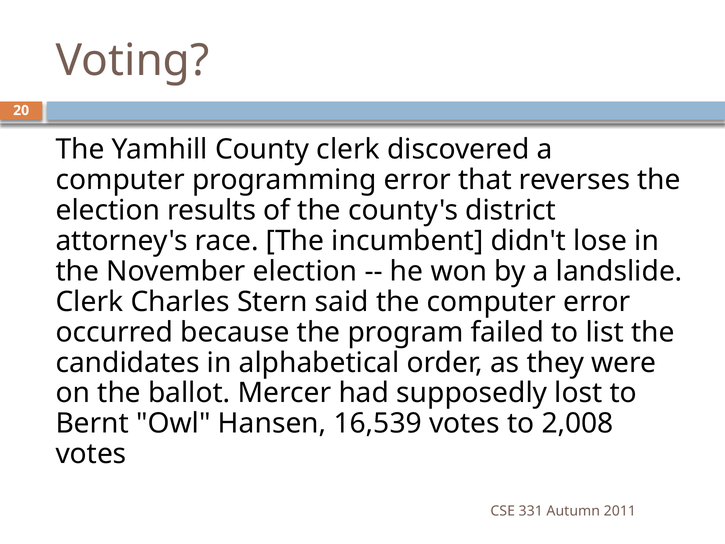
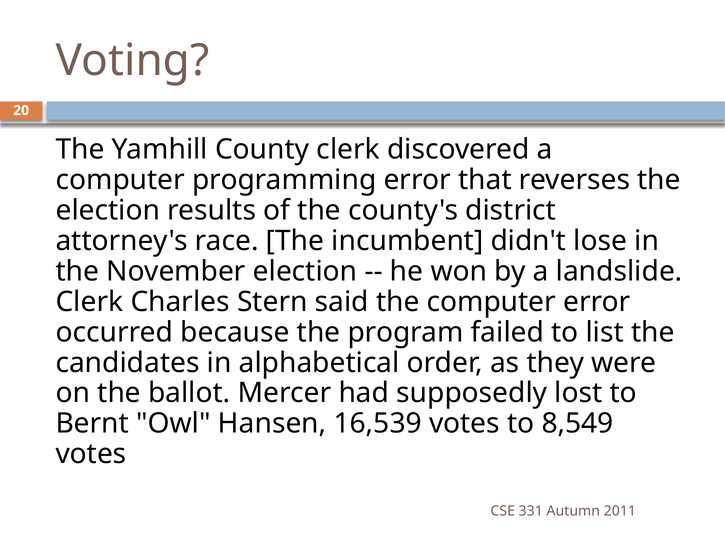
2,008: 2,008 -> 8,549 (578, 423)
